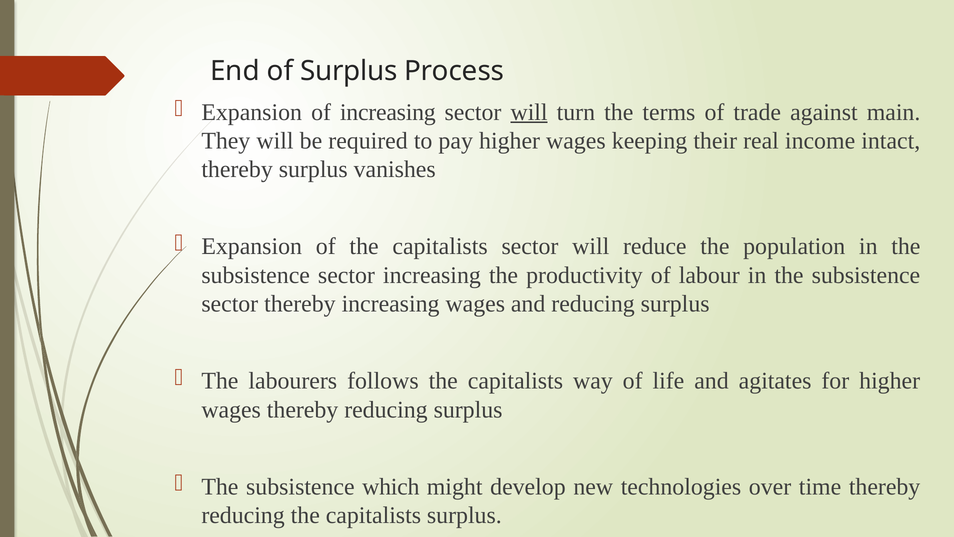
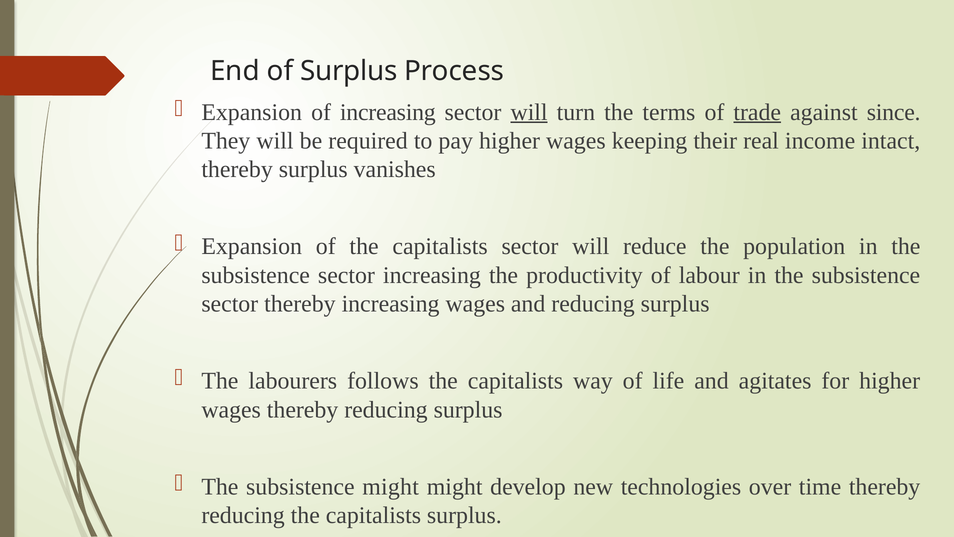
trade underline: none -> present (757, 112)
main: main -> since (894, 112)
subsistence which: which -> might (391, 487)
